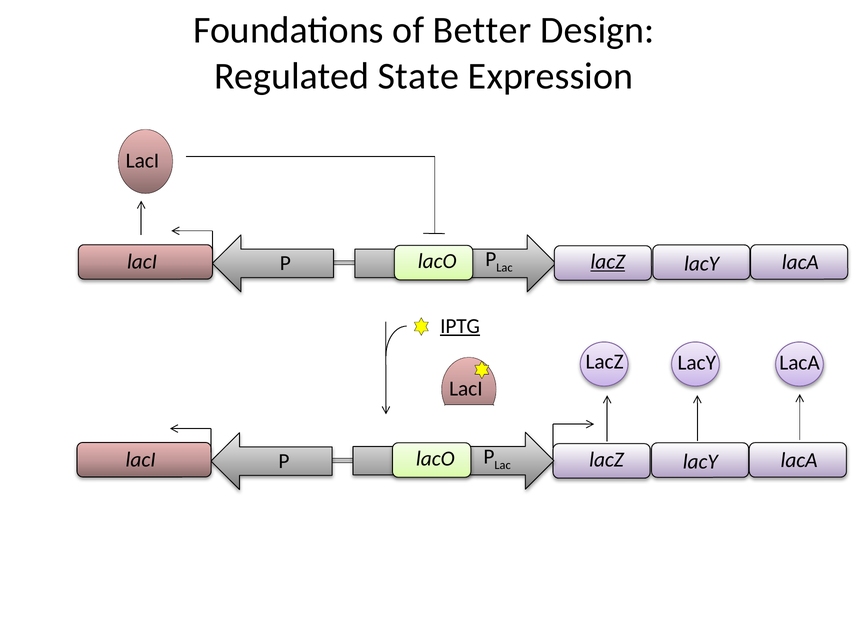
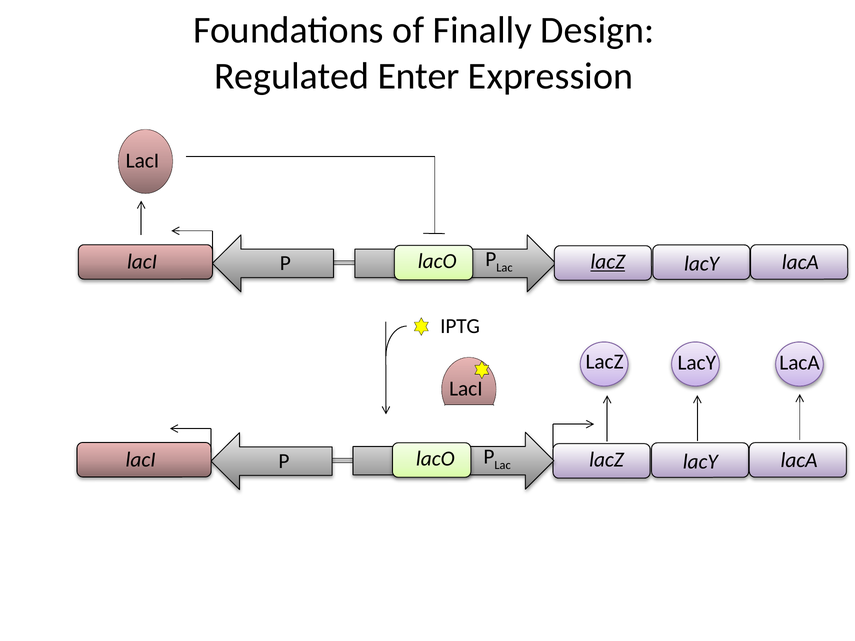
Better: Better -> Finally (482, 30)
State: State -> Enter (419, 76)
IPTG underline: present -> none (460, 326)
